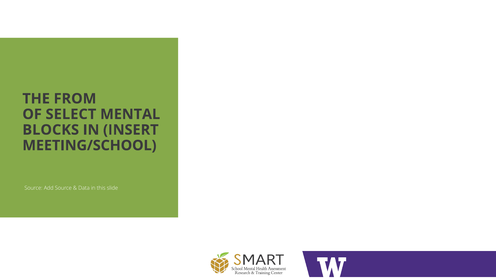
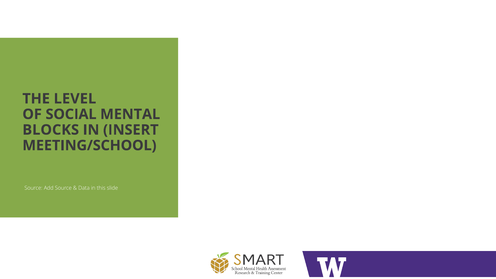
FROM: FROM -> LEVEL (75, 99)
SELECT: SELECT -> SOCIAL (71, 114)
